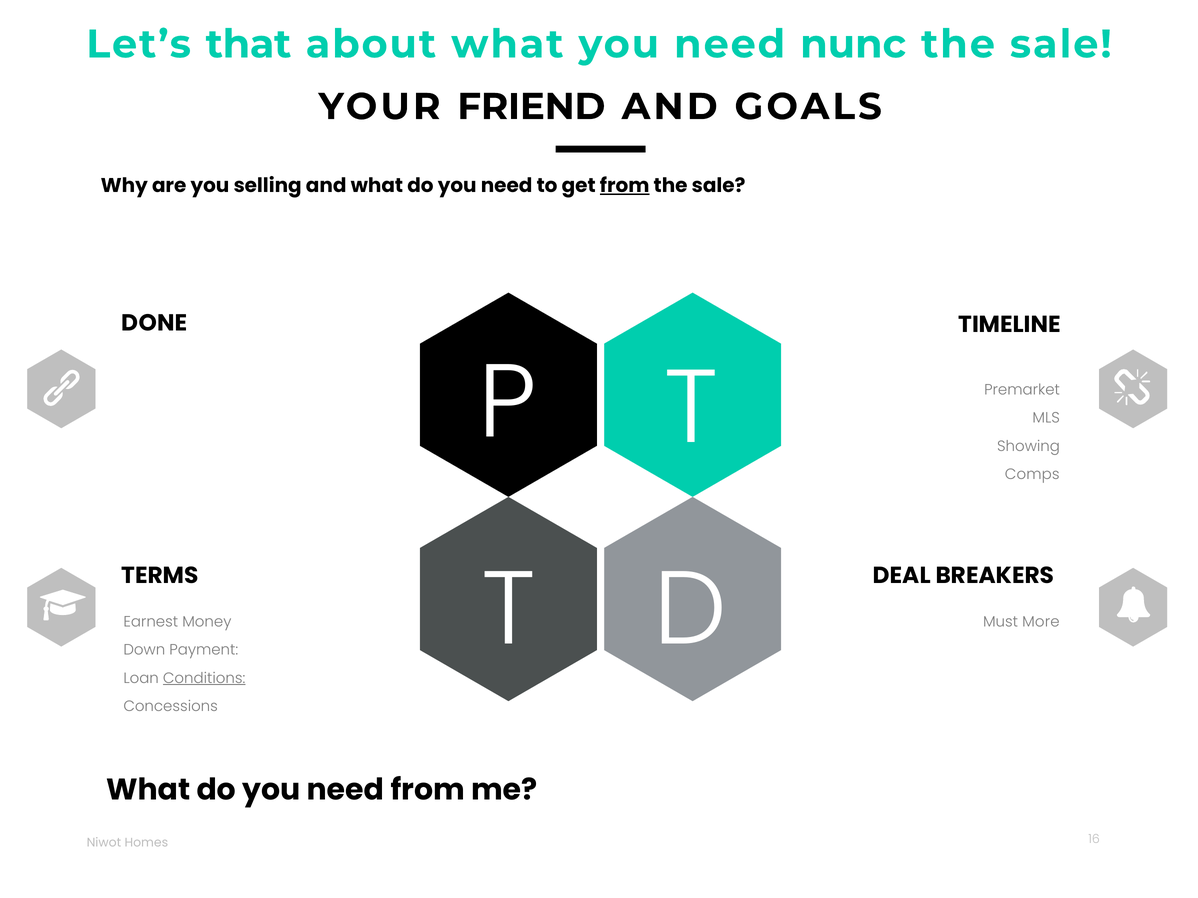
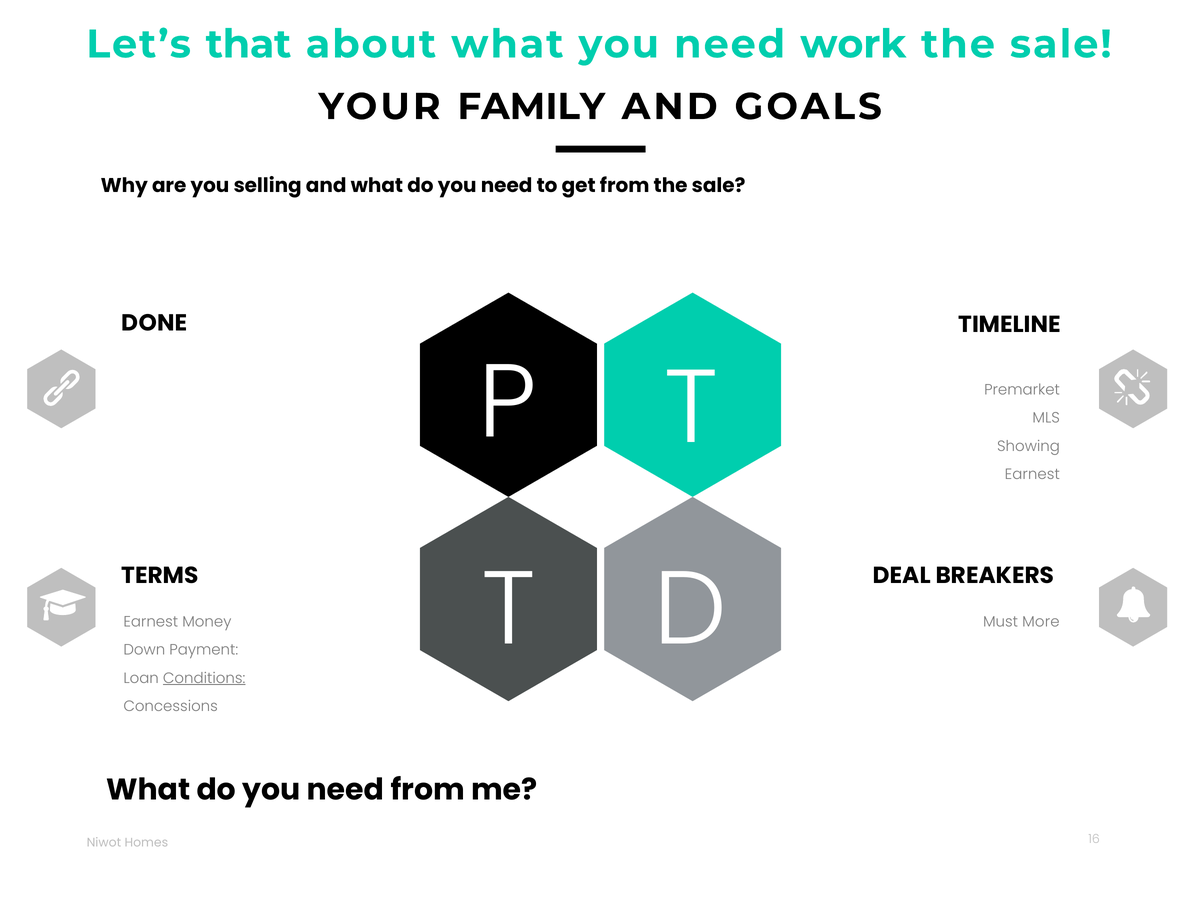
nunc: nunc -> work (853, 44)
FRIEND: FRIEND -> FAMILY (531, 107)
from underline: present -> none (625, 186)
Comps: Comps -> Earnest (1032, 475)
